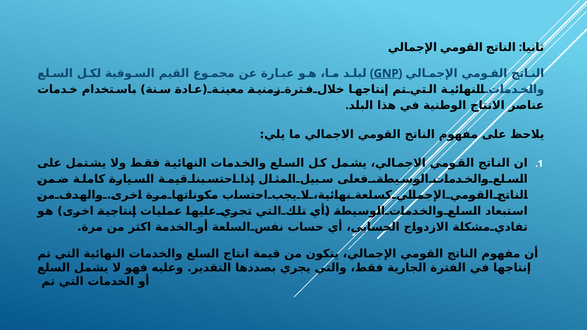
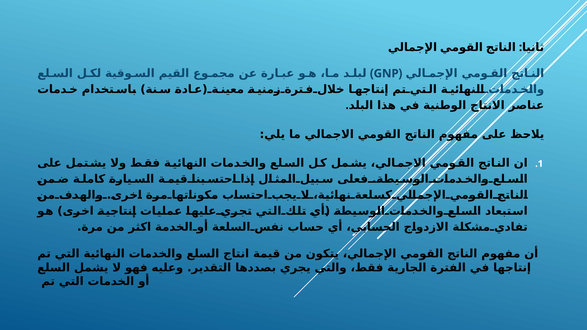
GNP underline: present -> none (386, 74)
